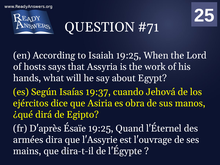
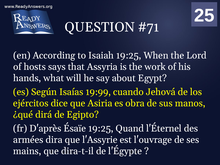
19:37: 19:37 -> 19:99 (98, 92)
